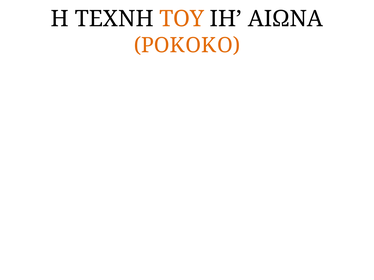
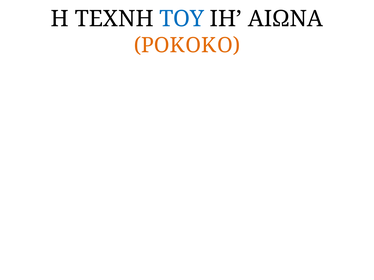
ΤΟΥ colour: orange -> blue (182, 19)
